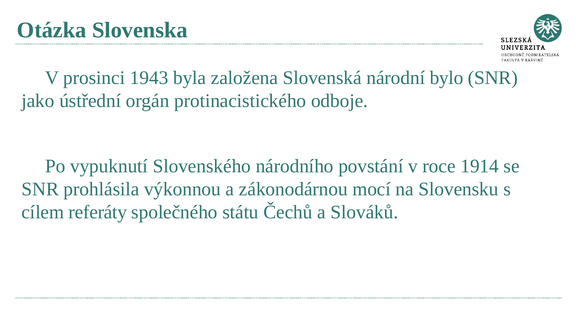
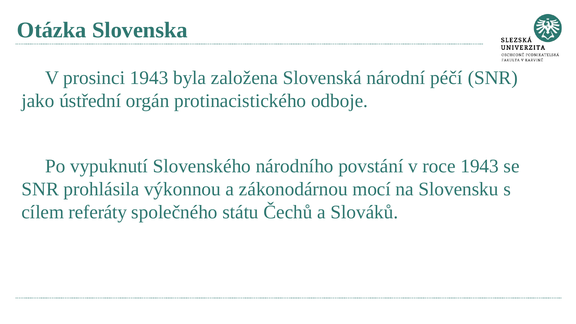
bylo: bylo -> péčí (446, 78)
roce 1914: 1914 -> 1943 (480, 166)
